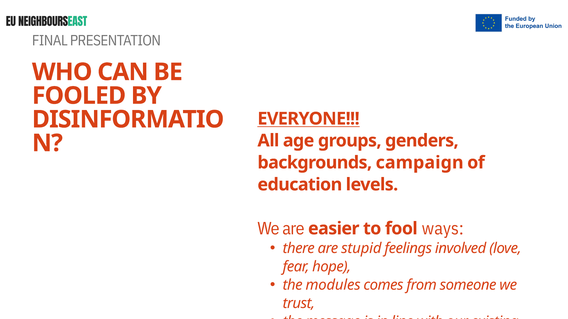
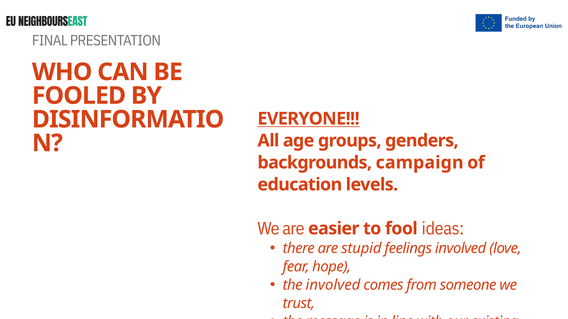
ways: ways -> ideas (443, 229)
the modules: modules -> involved (333, 285)
